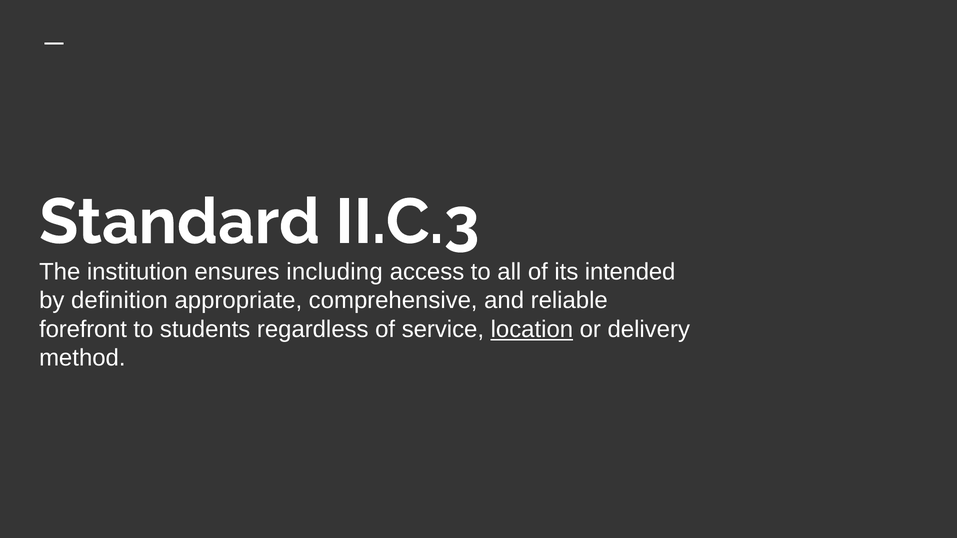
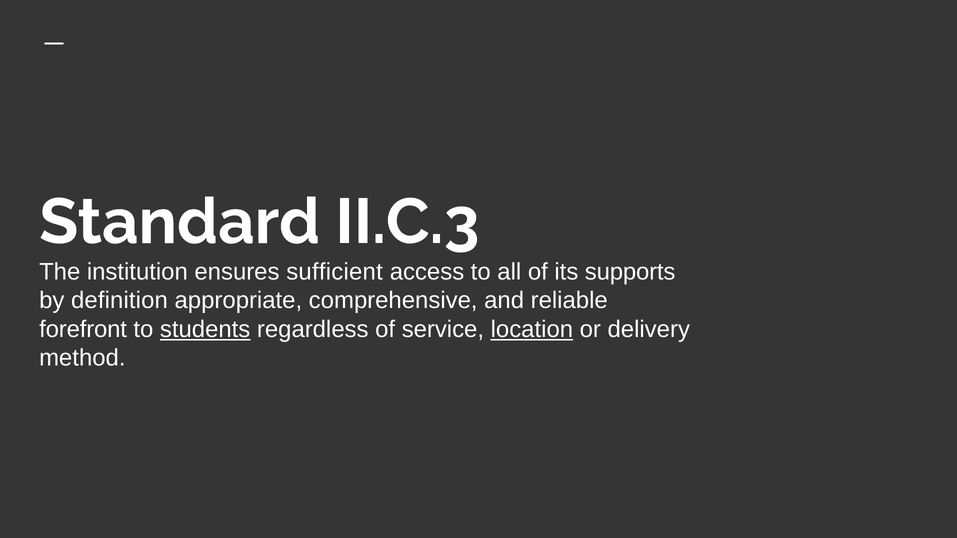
including: including -> sufficient (335, 272)
intended: intended -> supports (630, 272)
students underline: none -> present (205, 330)
